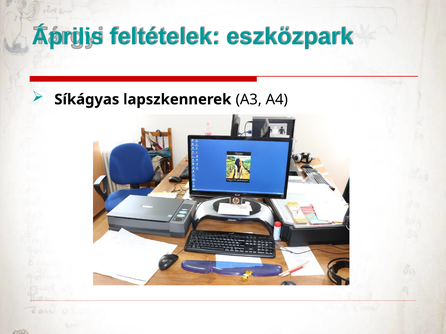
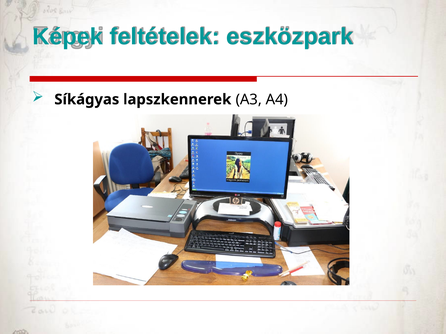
Április: Április -> Képek (68, 37)
